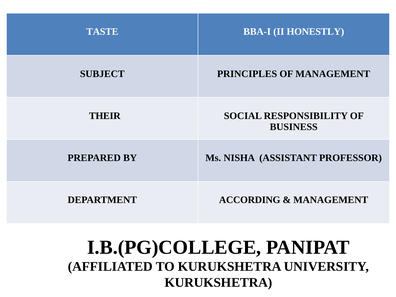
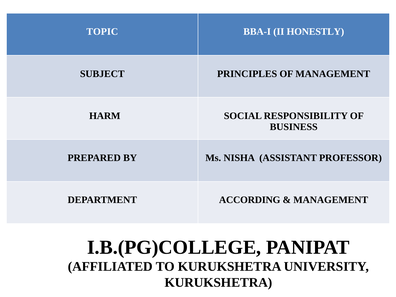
TASTE: TASTE -> TOPIC (102, 32)
THEIR: THEIR -> HARM (105, 116)
